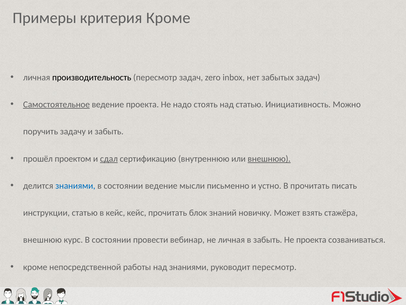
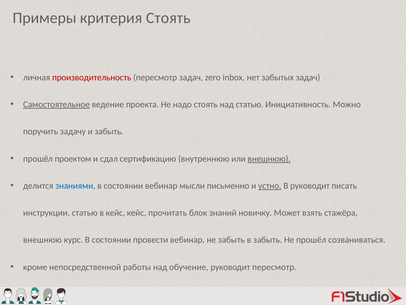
критерия Кроме: Кроме -> Стоять (168, 18)
производительность colour: black -> red (92, 77)
сдал underline: present -> none (109, 158)
состоянии ведение: ведение -> вебинар (161, 185)
устно underline: none -> present (270, 185)
В прочитать: прочитать -> руководит (310, 185)
не личная: личная -> забыть (231, 240)
Не проекта: проекта -> прошёл (311, 240)
над знаниями: знаниями -> обучение (189, 267)
